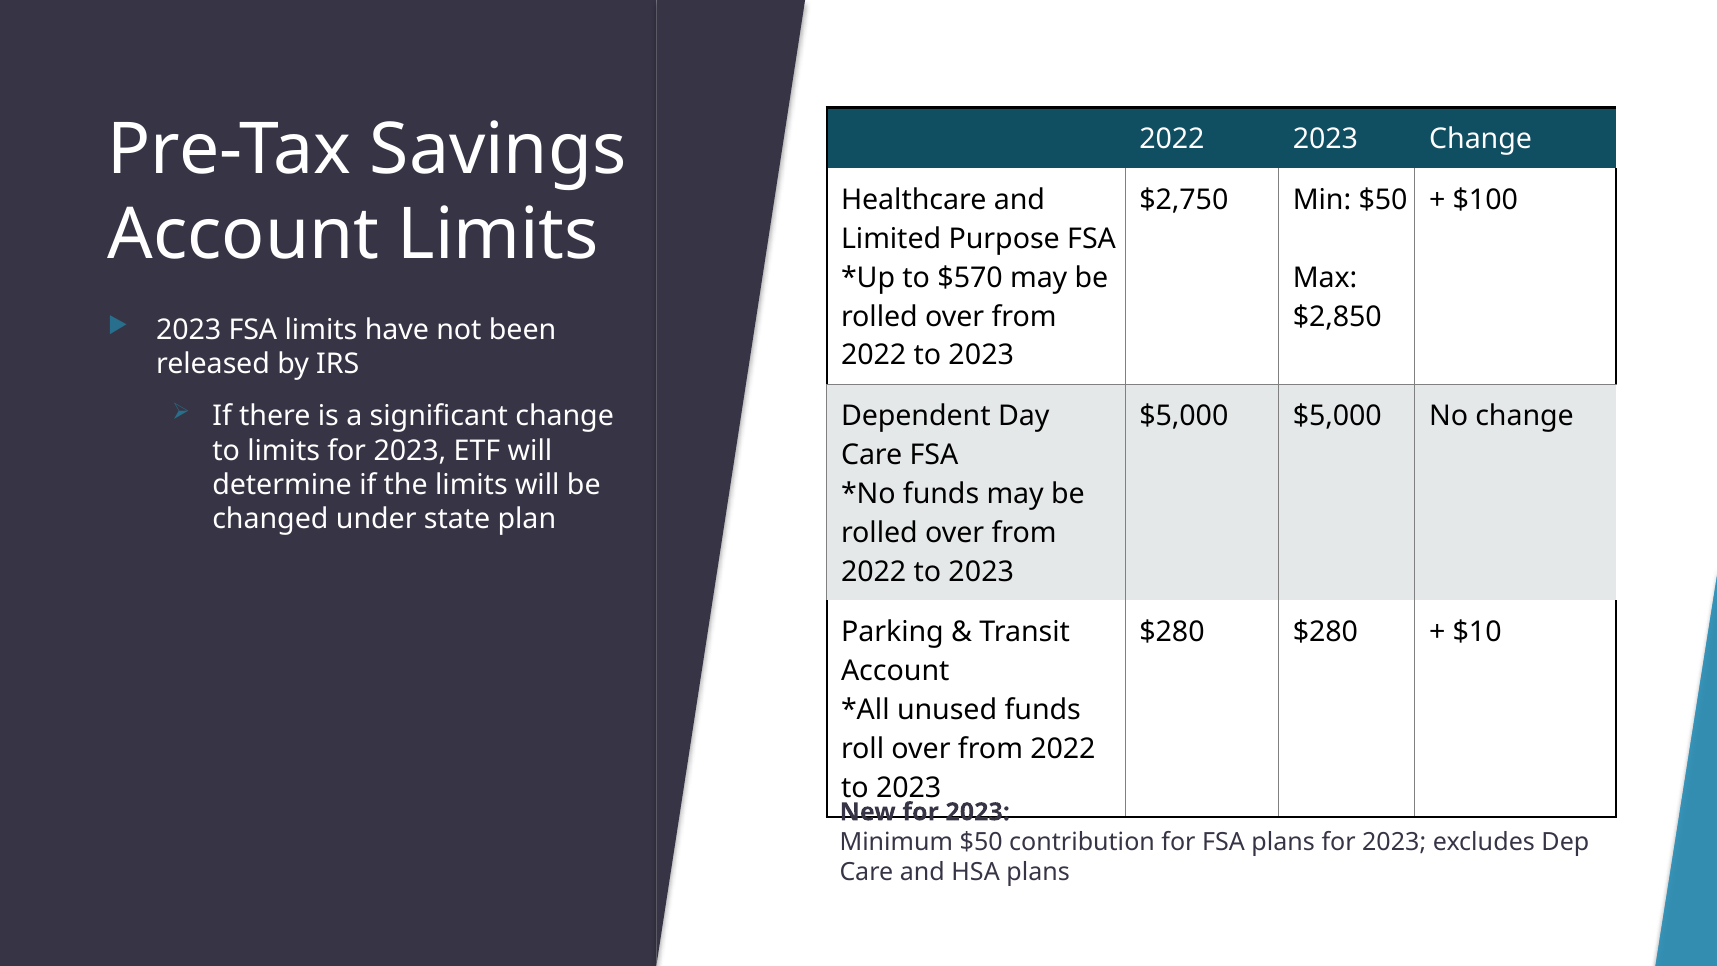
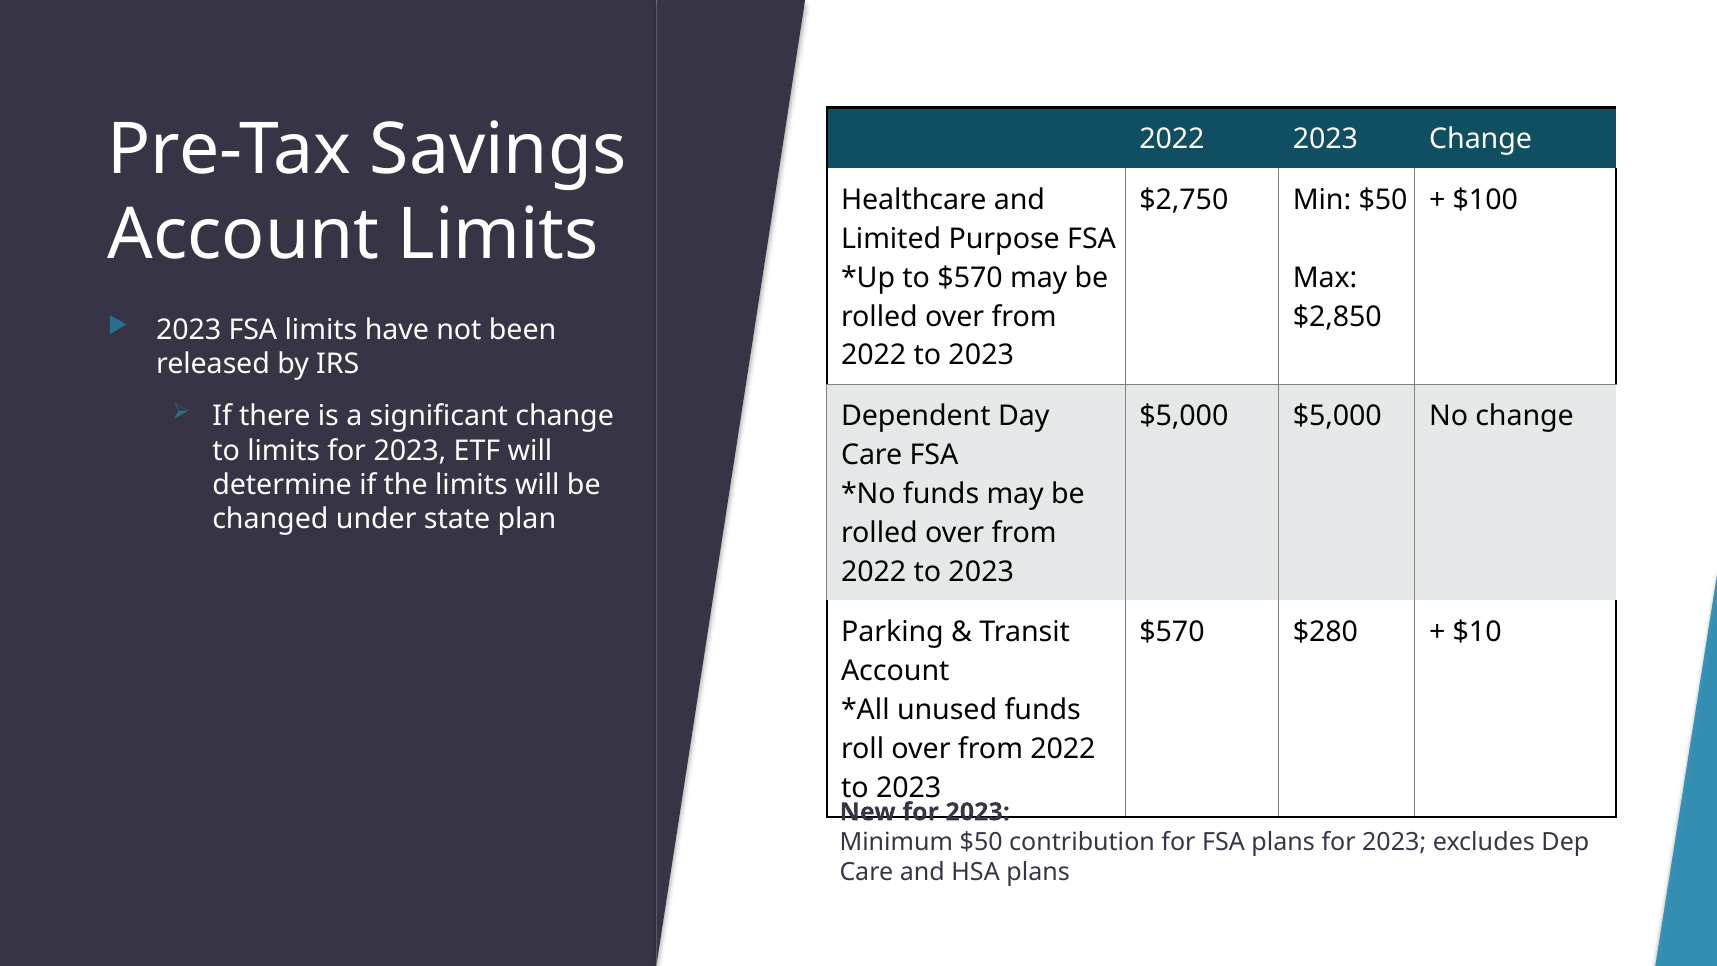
$280: $280 -> $570 (1172, 632)
